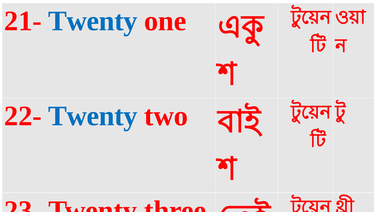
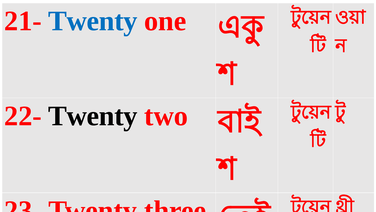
Twenty colour: blue -> black (93, 116)
